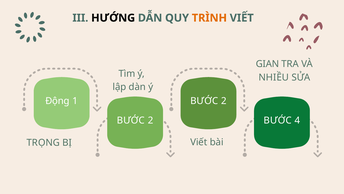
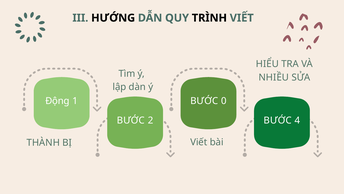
TRÌNH colour: orange -> black (209, 18)
GIAN: GIAN -> HIỂU (267, 64)
1 BƯỚC 2: 2 -> 0 (224, 101)
TRỌNG: TRỌNG -> THÀNH (43, 142)
